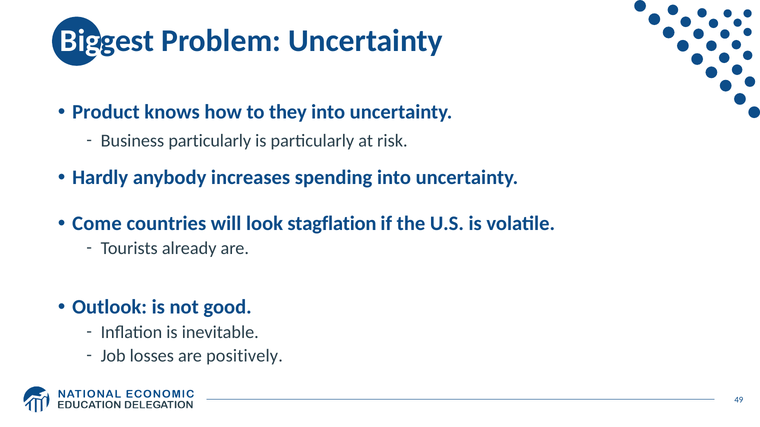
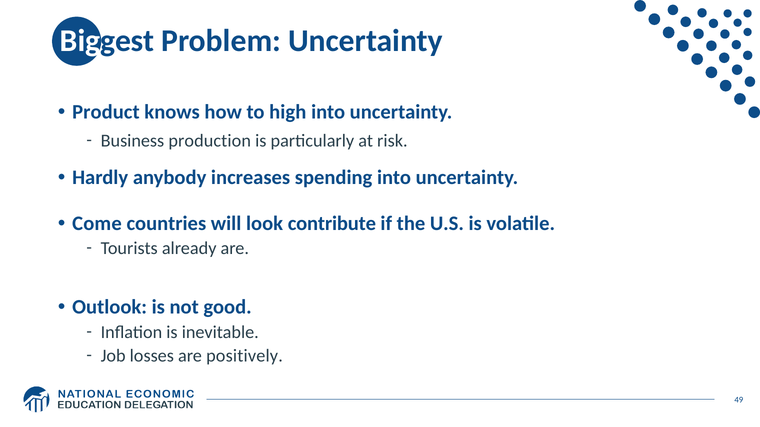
they: they -> high (288, 112)
Business particularly: particularly -> production (210, 141)
stagflation: stagflation -> contribute (332, 224)
